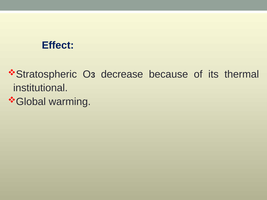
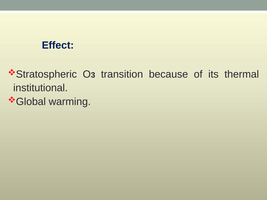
decrease: decrease -> transition (122, 74)
